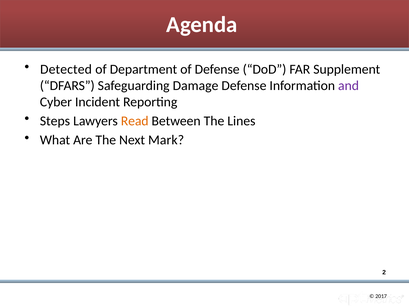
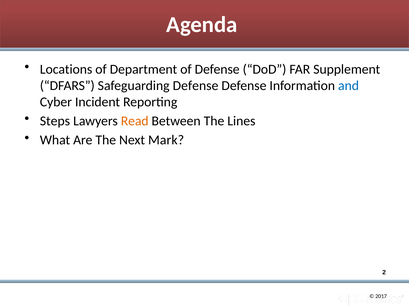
Detected: Detected -> Locations (66, 69)
Safeguarding Damage: Damage -> Defense (196, 85)
and colour: purple -> blue (349, 85)
